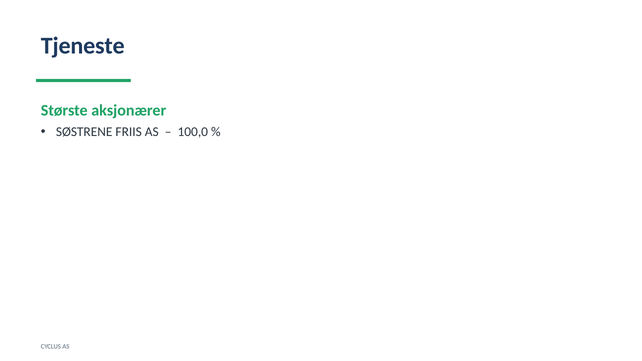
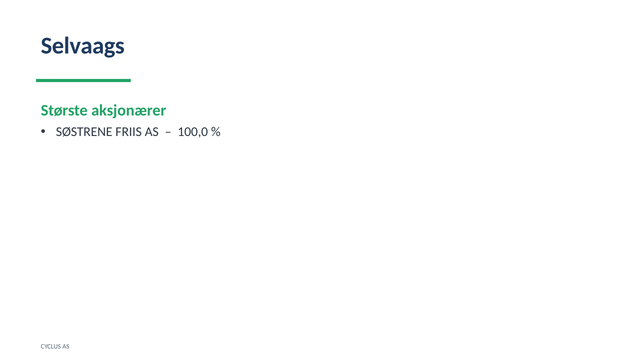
Tjeneste: Tjeneste -> Selvaags (83, 46)
